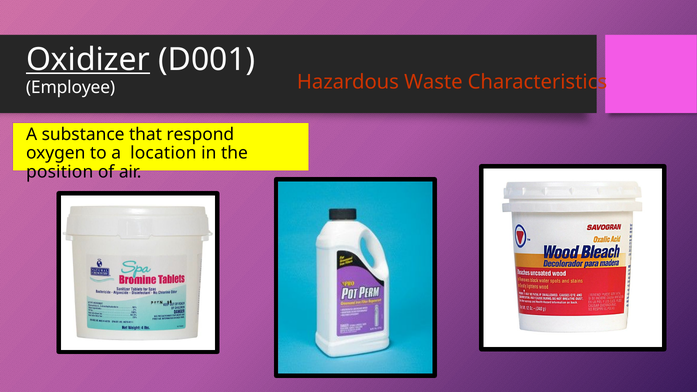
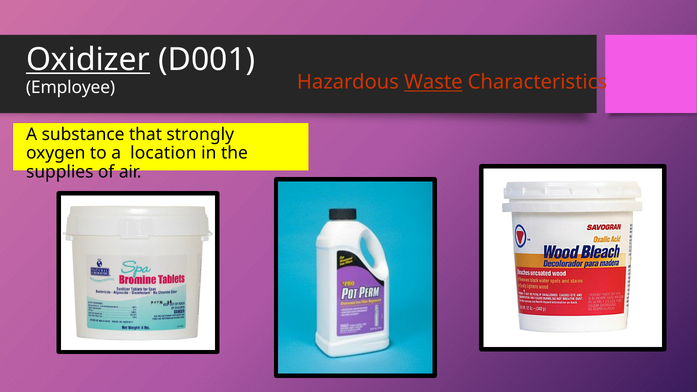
Waste underline: none -> present (433, 82)
respond: respond -> strongly (200, 134)
position: position -> supplies (60, 172)
